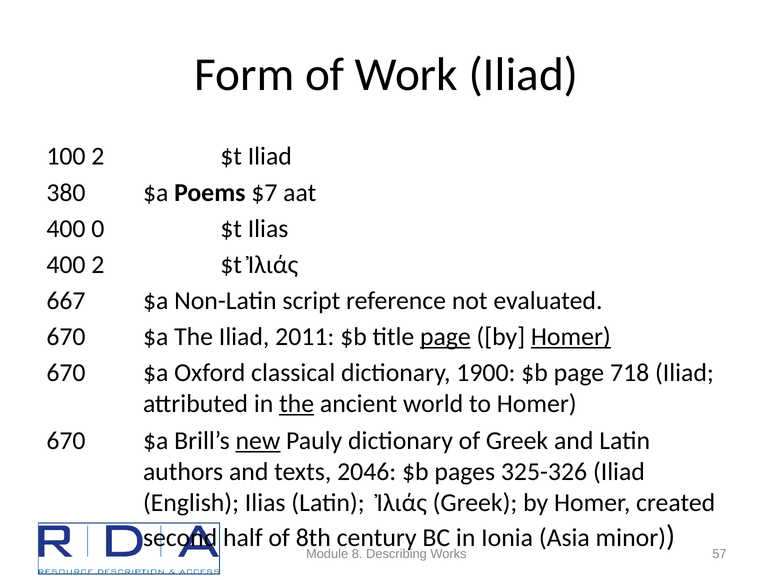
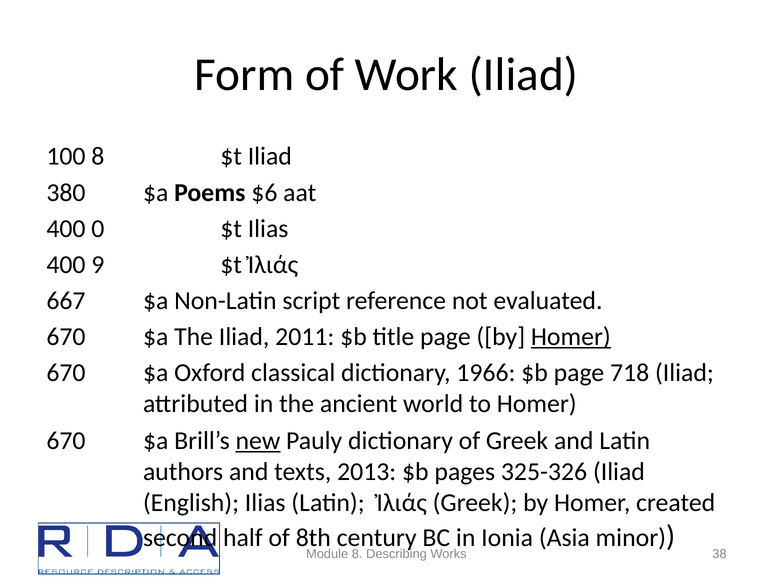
100 2: 2 -> 8 (98, 156)
$7: $7 -> $6 (264, 192)
400 2: 2 -> 9 (98, 265)
page underline: present -> none (445, 337)
1900: 1900 -> 1966 (486, 373)
the underline: present -> none (297, 404)
2046: 2046 -> 2013 (367, 472)
57: 57 -> 38 (719, 554)
